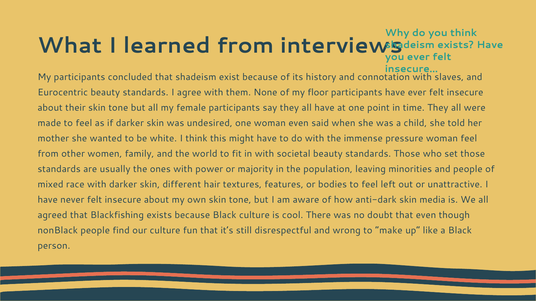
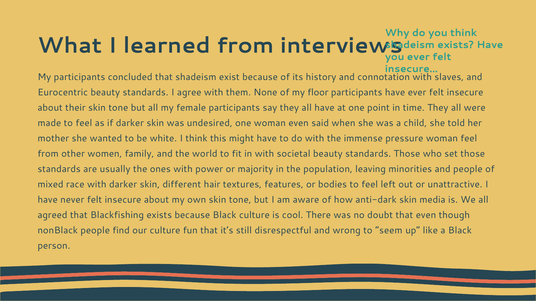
make: make -> seem (389, 231)
